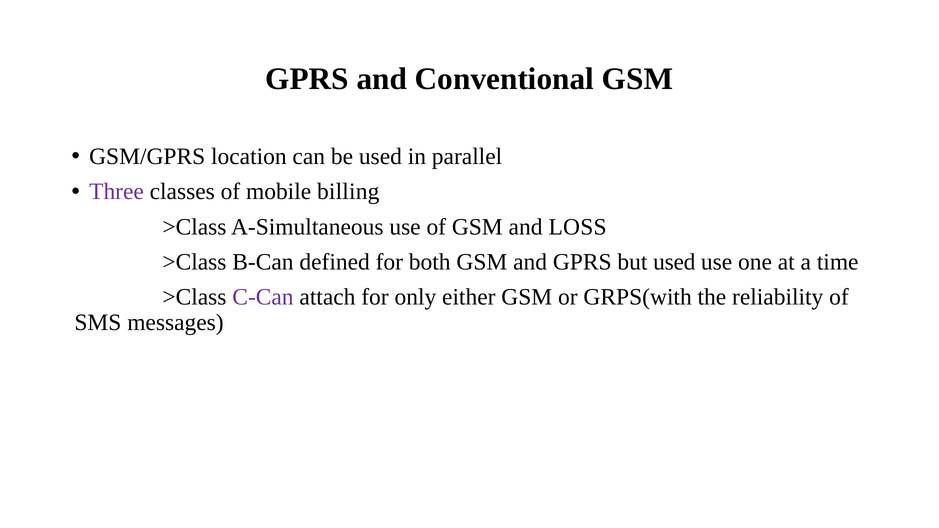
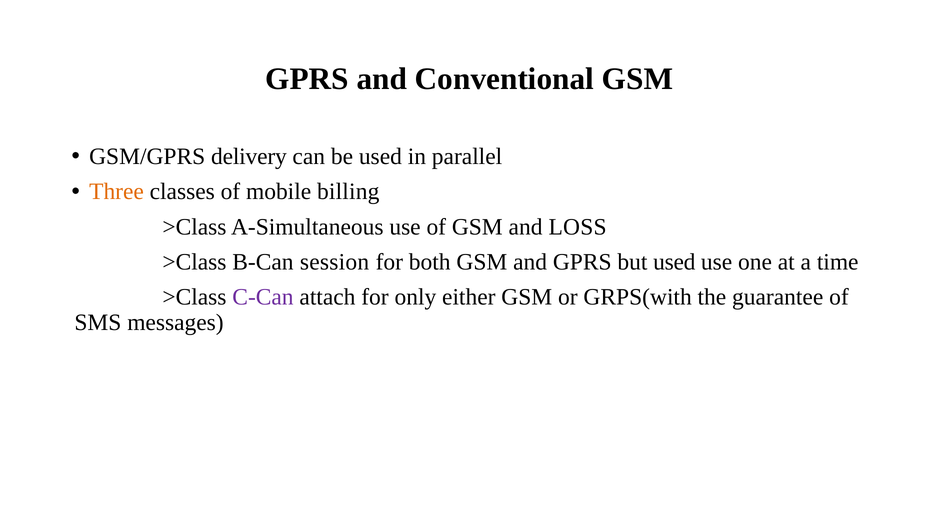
location: location -> delivery (249, 157)
Three colour: purple -> orange (117, 192)
defined: defined -> session (335, 262)
reliability: reliability -> guarantee (778, 297)
